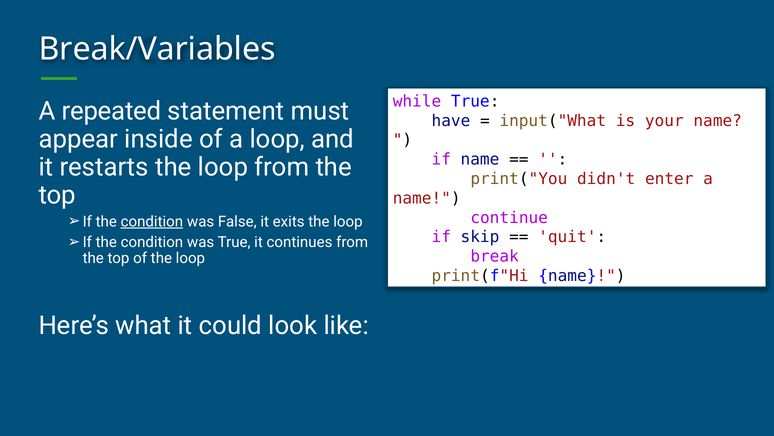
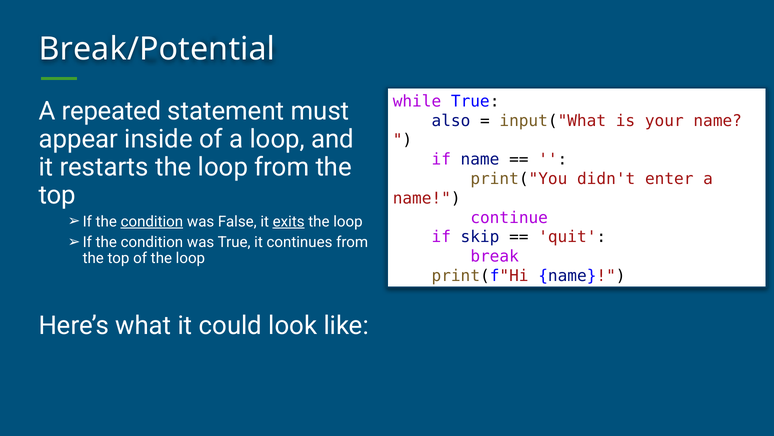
Break/Variables: Break/Variables -> Break/Potential (157, 49)
have: have -> also (451, 121)
exits underline: none -> present (289, 221)
